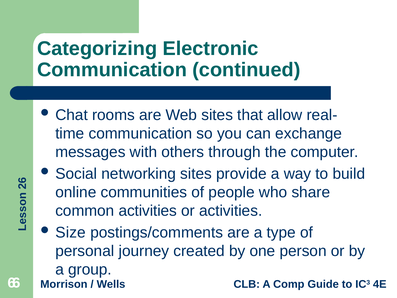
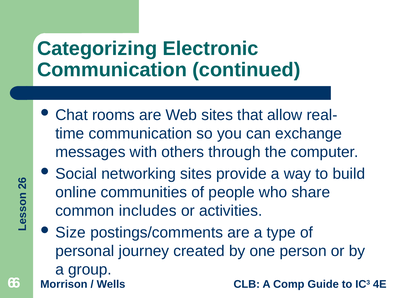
common activities: activities -> includes (148, 211)
